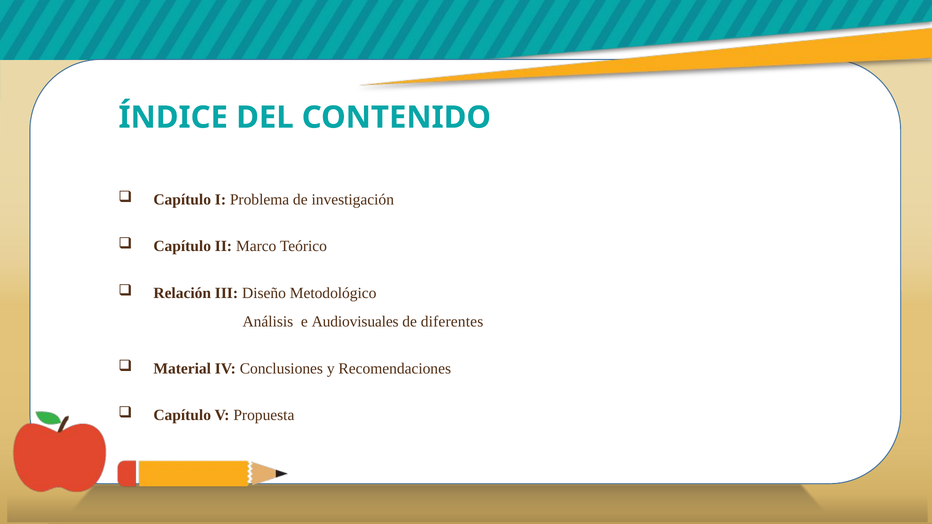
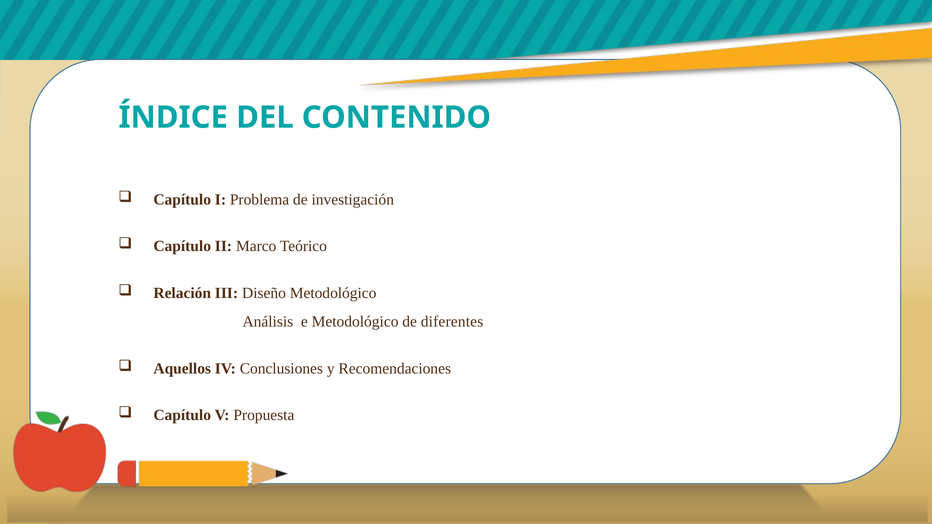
e Audiovisuales: Audiovisuales -> Metodológico (355, 322)
Material: Material -> Aquellos (182, 369)
